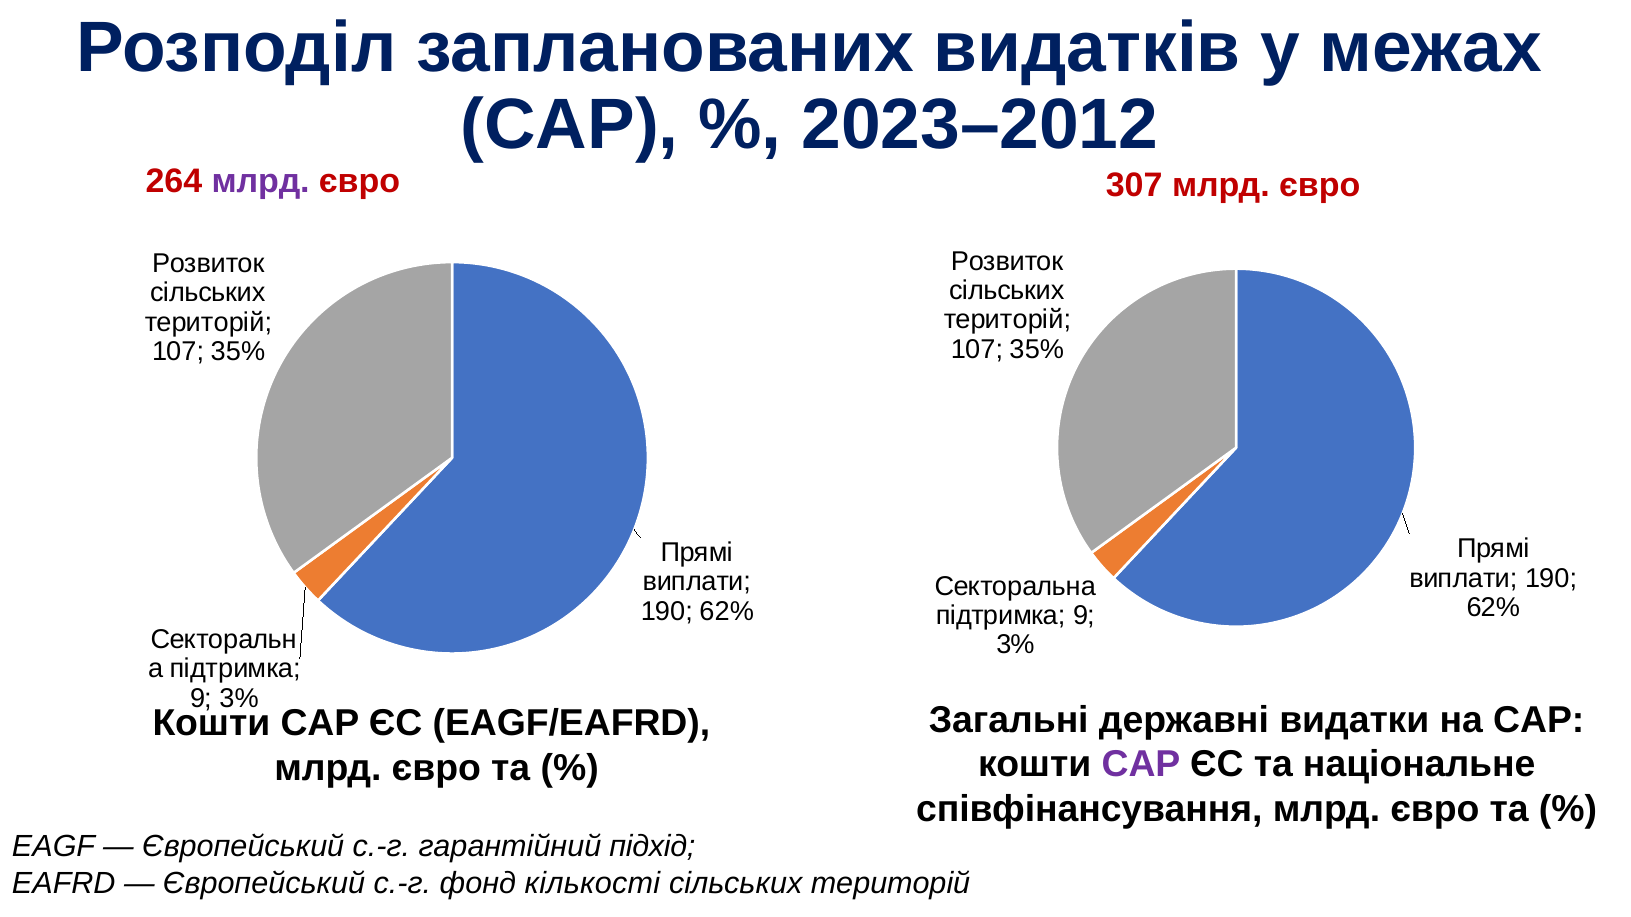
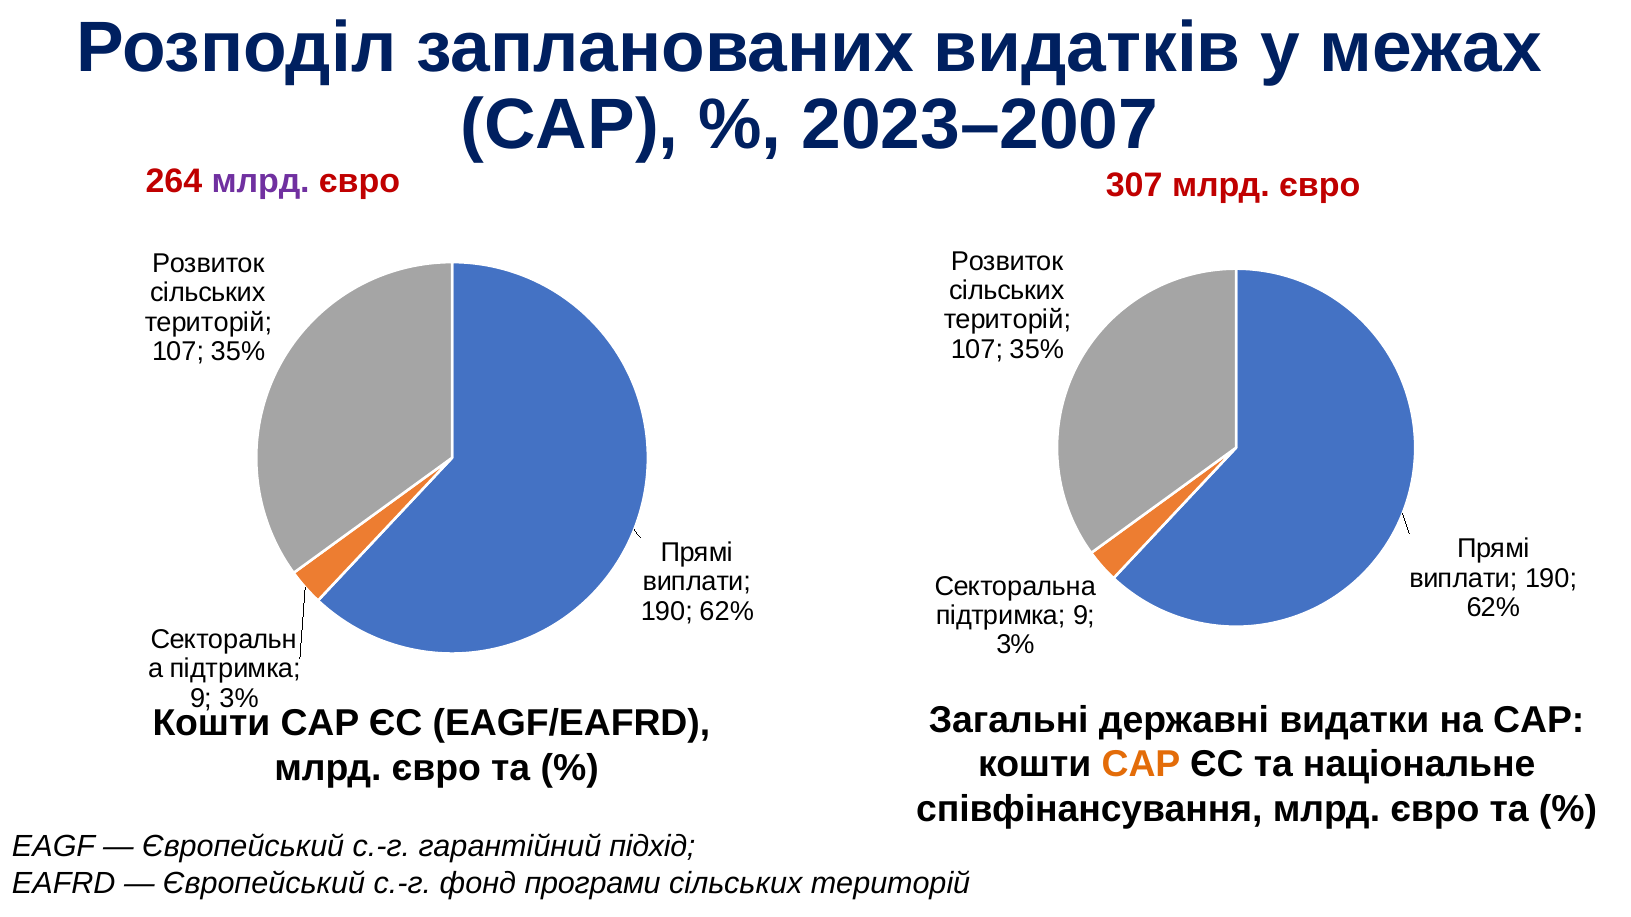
2023–2012: 2023–2012 -> 2023–2007 (980, 125)
CAP colour: purple -> orange (1141, 765)
кількості: кількості -> програми (593, 884)
